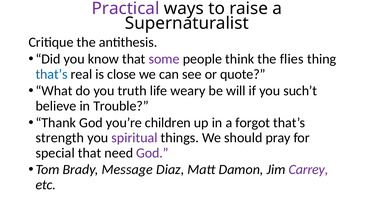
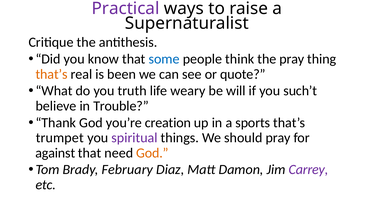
some colour: purple -> blue (164, 59)
the flies: flies -> pray (292, 59)
that’s colour: blue -> orange (52, 74)
close: close -> been (122, 74)
children: children -> creation (168, 123)
forgot: forgot -> sports (253, 123)
strength: strength -> trumpet (60, 138)
special: special -> against (55, 153)
God colour: purple -> orange (152, 153)
Message: Message -> February (127, 170)
